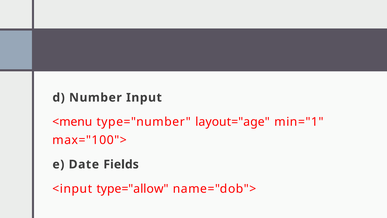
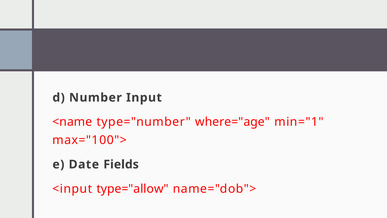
<menu: <menu -> <name (72, 122)
layout="age: layout="age -> where="age (233, 122)
